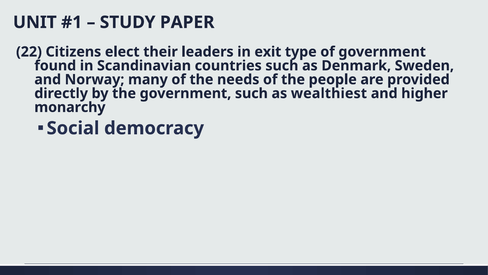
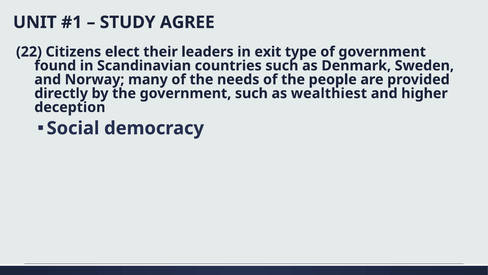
PAPER: PAPER -> AGREE (187, 22)
monarchy: monarchy -> deception (70, 107)
